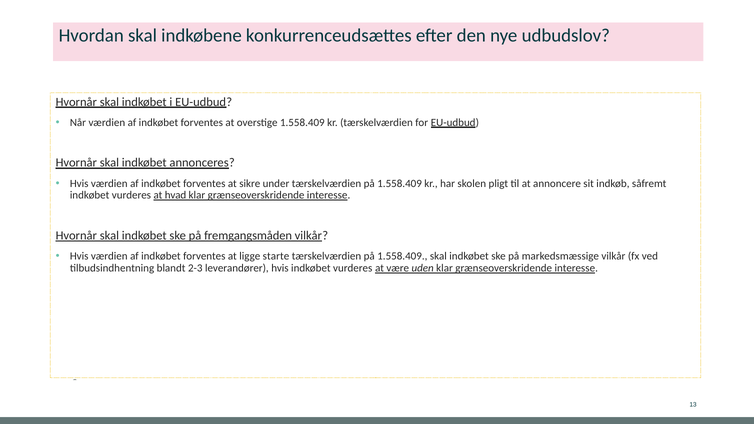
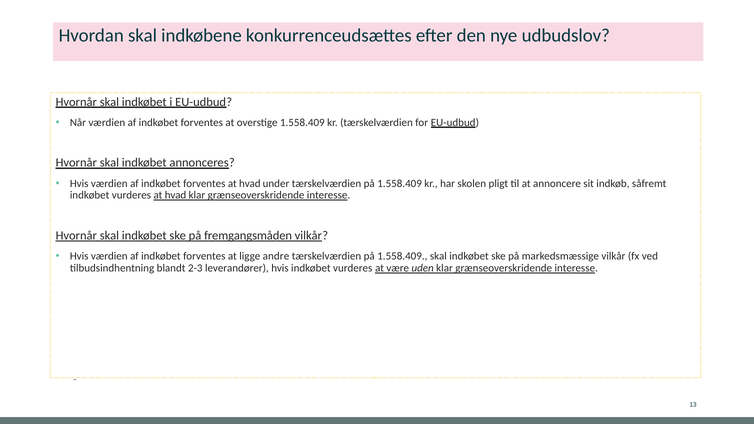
forventes at sikre: sikre -> hvad (250, 183)
starte: starte -> andre (276, 256)
